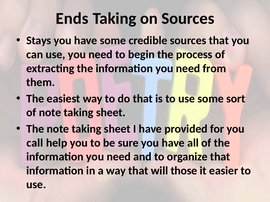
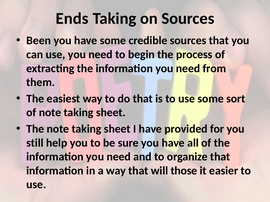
Stays: Stays -> Been (39, 41)
call: call -> still (35, 143)
